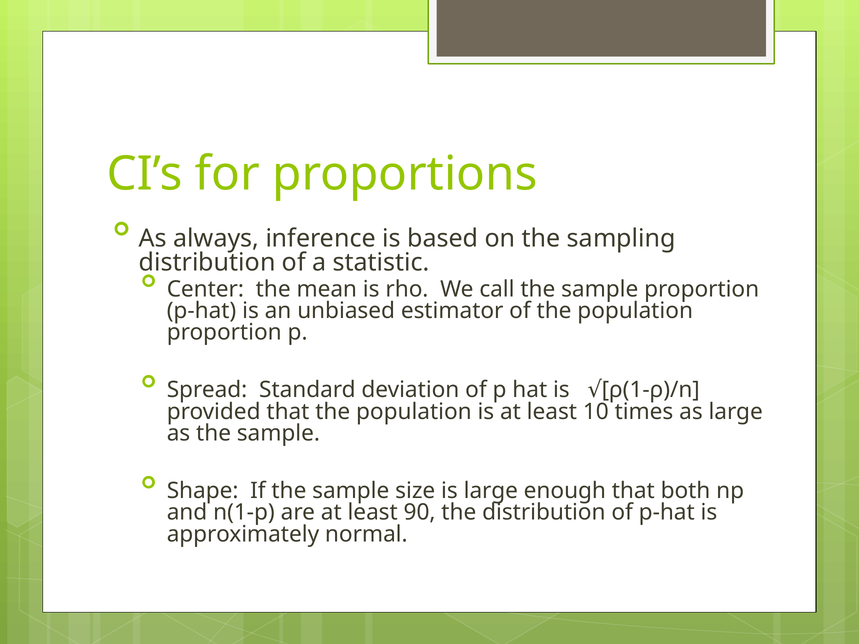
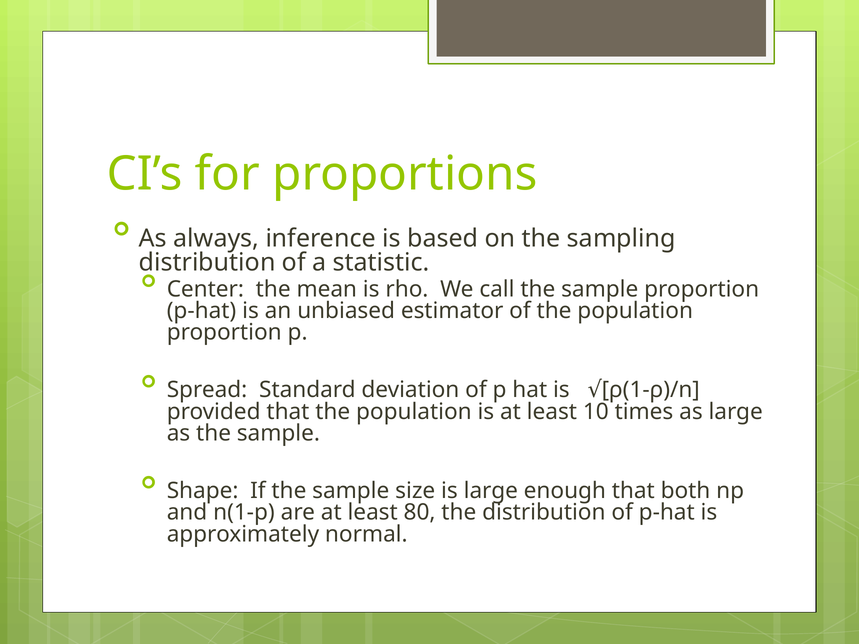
90: 90 -> 80 (420, 513)
